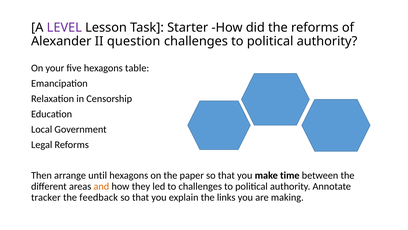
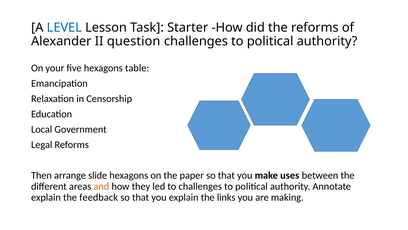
LEVEL colour: purple -> blue (64, 27)
until: until -> slide (98, 175)
time: time -> uses (290, 175)
tracker: tracker -> explain (46, 197)
